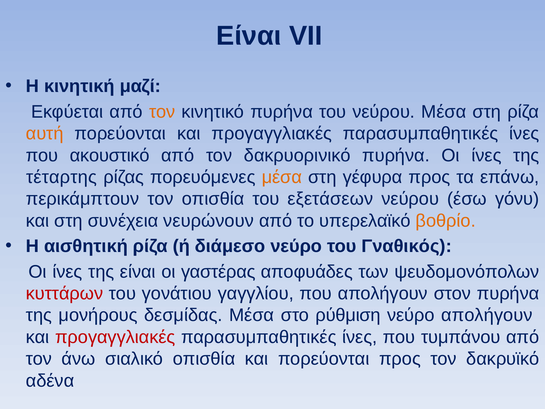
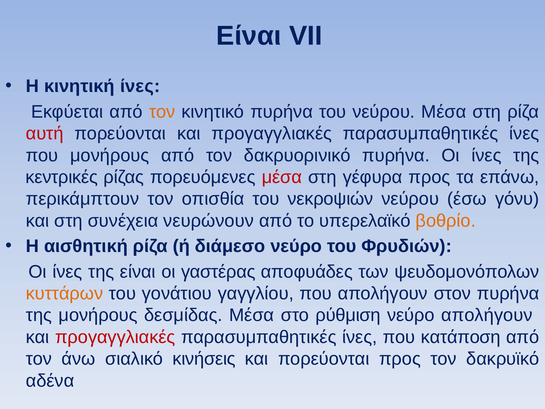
κινητική μαζί: μαζί -> ίνες (140, 86)
αυτή colour: orange -> red (45, 133)
που ακουστικό: ακουστικό -> μονήρους (110, 155)
τέταρτης: τέταρτης -> κεντρικές (62, 177)
μέσα colour: orange -> red (282, 177)
εξετάσεων: εξετάσεων -> νεκροψιών (331, 199)
Γναθικός: Γναθικός -> Φρυδιών (407, 246)
κυττάρων colour: red -> orange (65, 293)
τυμπάνου: τυμπάνου -> κατάποση (461, 337)
σιαλικό οπισθία: οπισθία -> κινήσεις (204, 359)
